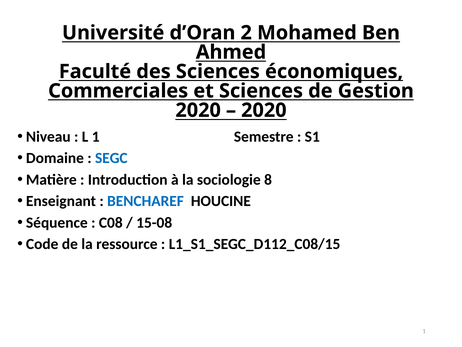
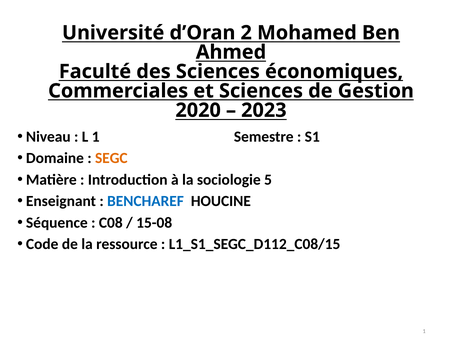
2020: 2020 -> 2023 (264, 110)
SEGC colour: blue -> orange (111, 158)
8: 8 -> 5 (268, 179)
